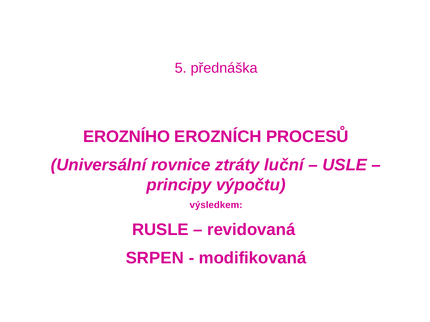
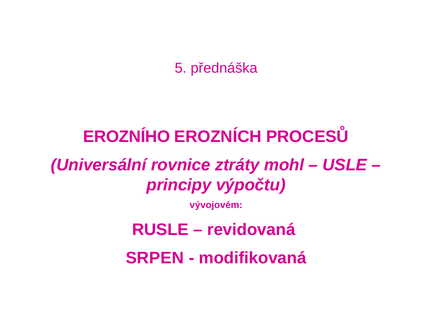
luční: luční -> mohl (284, 165)
výsledkem: výsledkem -> vývojovém (216, 205)
